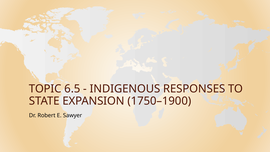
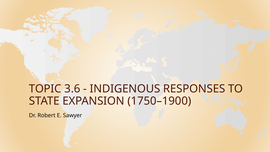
6.5: 6.5 -> 3.6 (72, 89)
